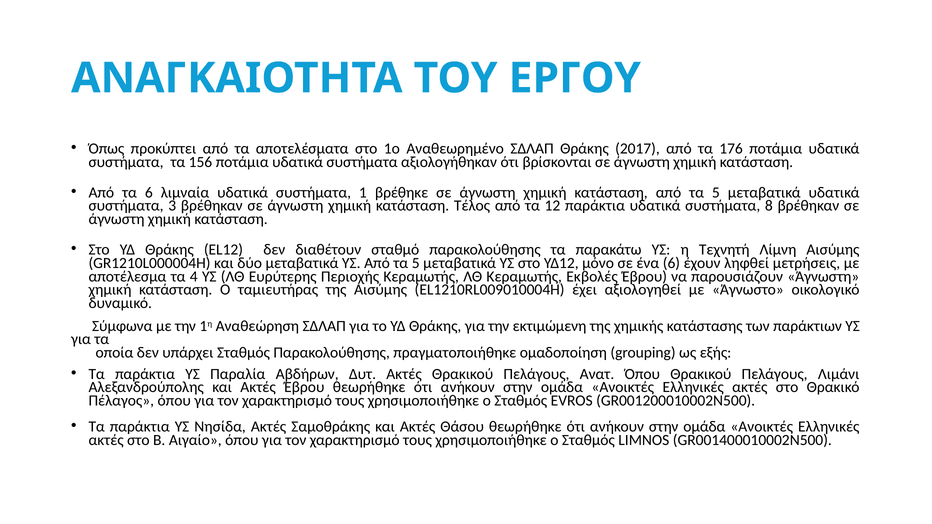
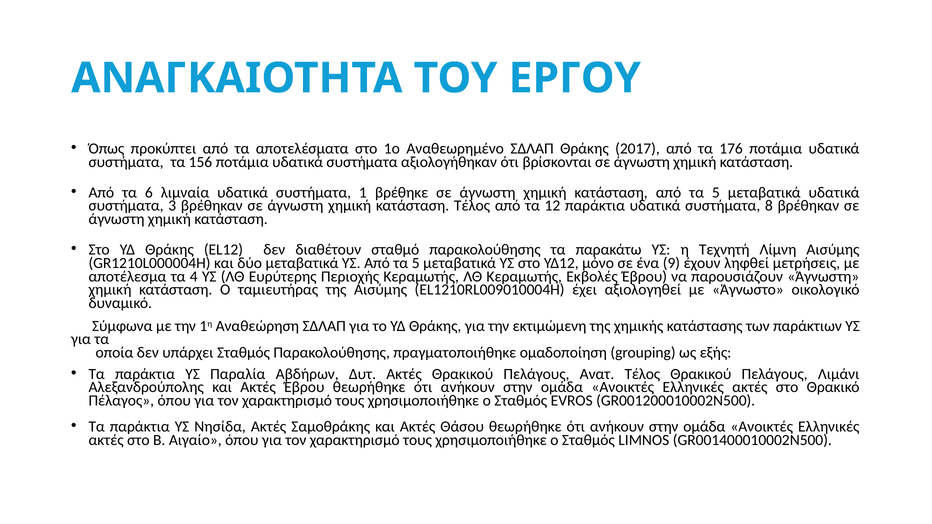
ένα 6: 6 -> 9 (671, 263)
Ανατ Όπου: Όπου -> Τέλος (642, 374)
